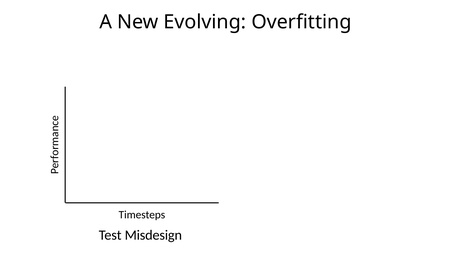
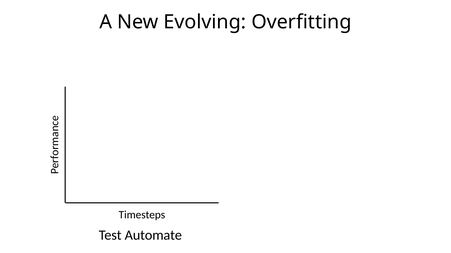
Misdesign: Misdesign -> Automate (153, 236)
